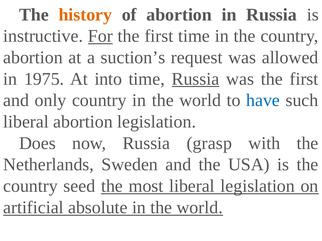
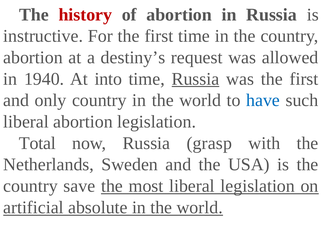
history colour: orange -> red (85, 15)
For underline: present -> none (100, 36)
suction’s: suction’s -> destiny’s (133, 58)
1975: 1975 -> 1940 (44, 79)
Does: Does -> Total (37, 143)
seed: seed -> save (79, 186)
